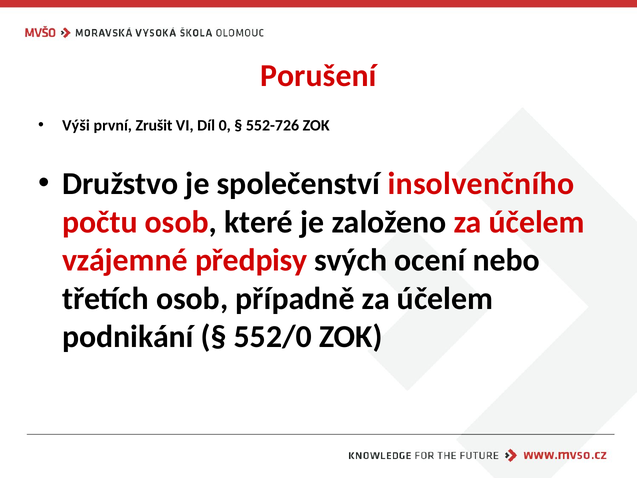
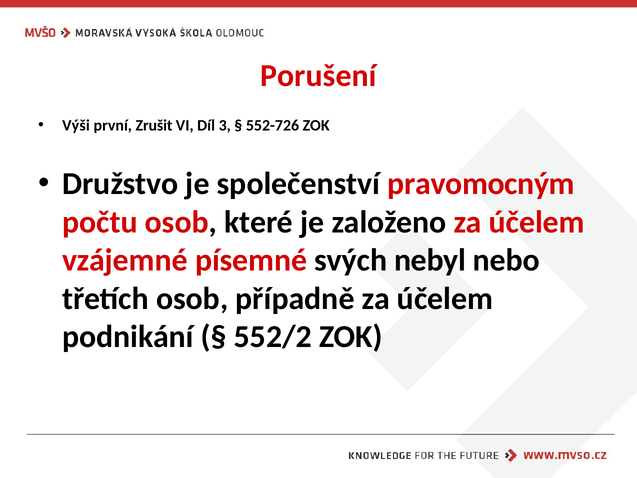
0: 0 -> 3 (225, 125)
insolvenčního: insolvenčního -> pravomocným (481, 184)
předpisy: předpisy -> písemné (251, 260)
ocení: ocení -> nebyl (430, 260)
552/0: 552/0 -> 552/2 (273, 337)
